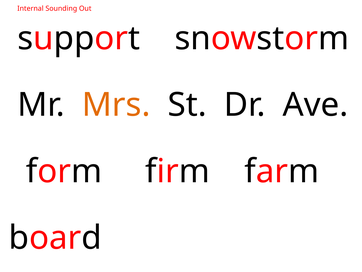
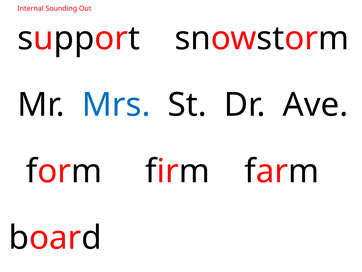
Mrs colour: orange -> blue (116, 105)
